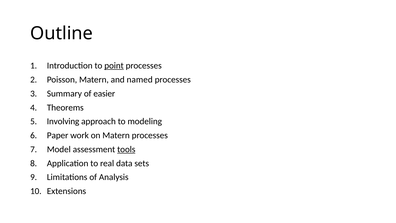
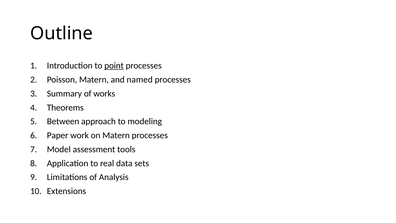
easier: easier -> works (104, 93)
Involving: Involving -> Between (63, 121)
tools underline: present -> none (126, 149)
